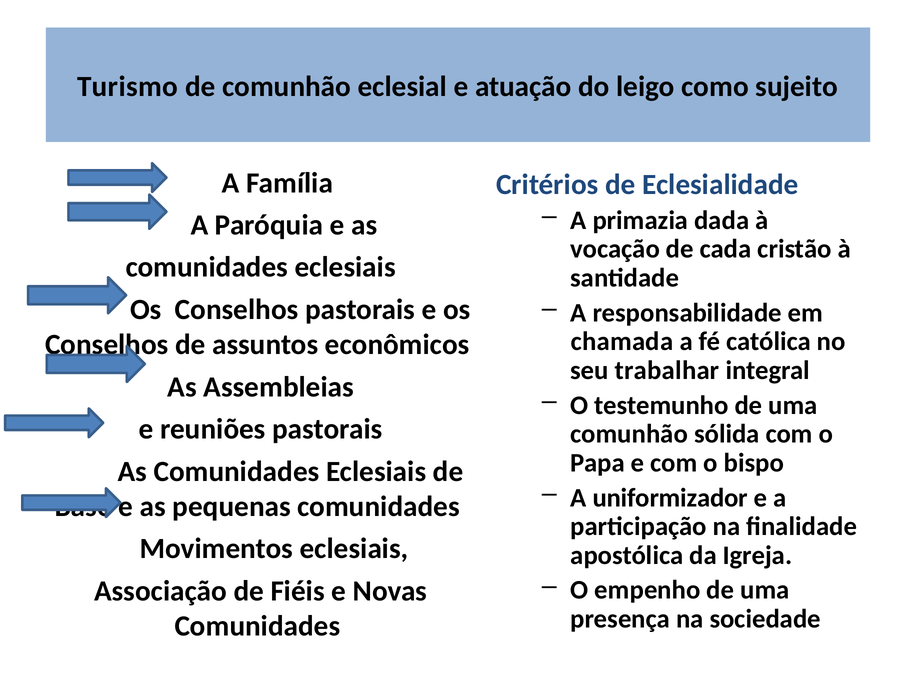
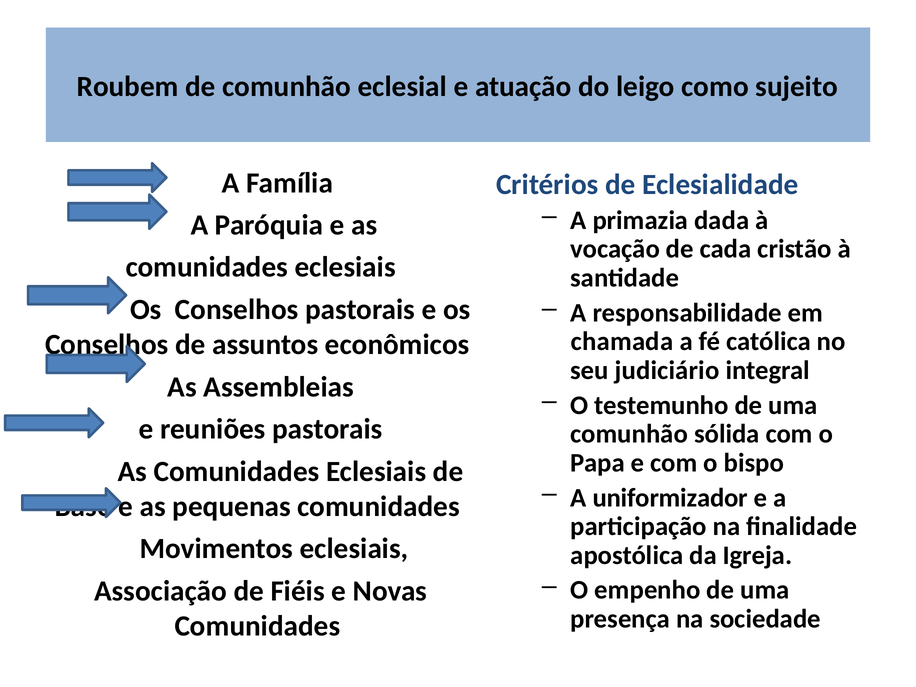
Turismo: Turismo -> Roubem (128, 87)
trabalhar: trabalhar -> judiciário (667, 370)
